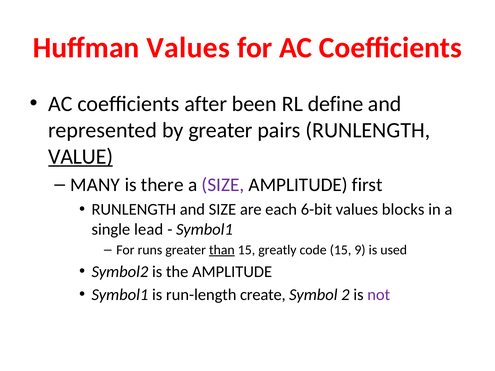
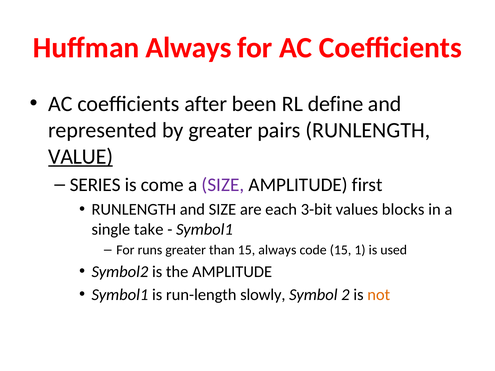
Huffman Values: Values -> Always (188, 48)
MANY: MANY -> SERIES (95, 185)
there: there -> come (162, 185)
6-bit: 6-bit -> 3-bit (316, 210)
lead: lead -> take (149, 229)
than underline: present -> none (222, 250)
15 greatly: greatly -> always (277, 250)
9: 9 -> 1 (360, 250)
create: create -> slowly (263, 295)
not colour: purple -> orange (379, 295)
